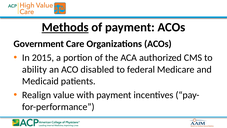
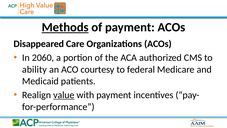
Government: Government -> Disappeared (39, 44)
2015: 2015 -> 2060 (43, 58)
disabled: disabled -> courtesy (97, 69)
value underline: none -> present (64, 95)
